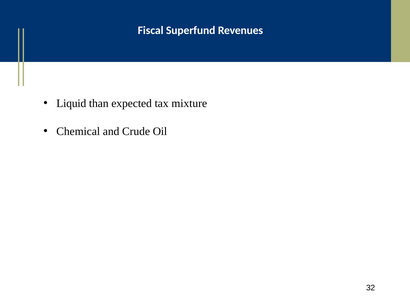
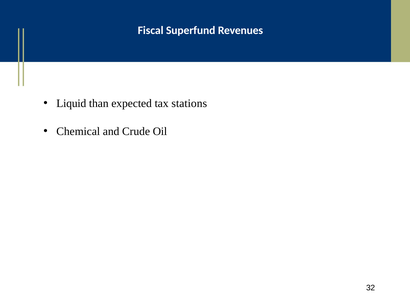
mixture: mixture -> stations (189, 103)
